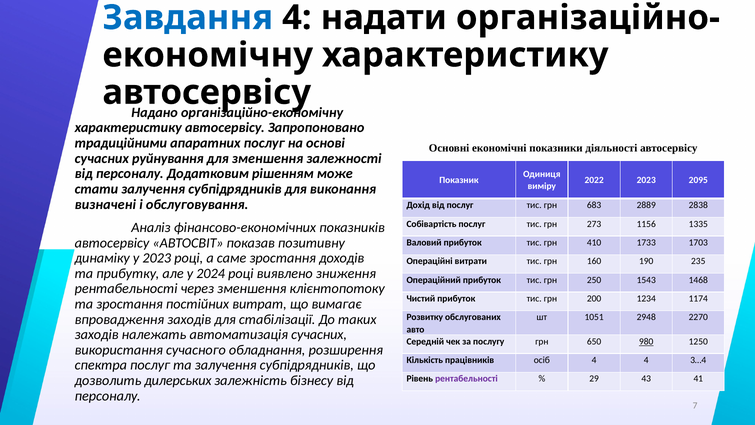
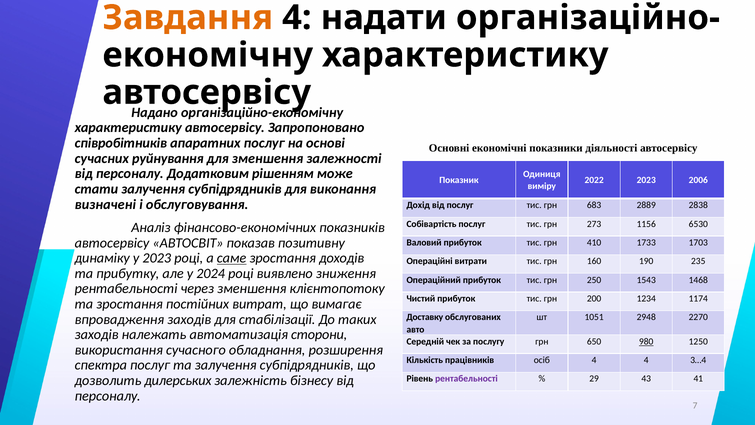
Завдання colour: blue -> orange (188, 18)
традиційними: традиційними -> співробітників (121, 143)
2095: 2095 -> 2006 (698, 180)
1335: 1335 -> 6530 (698, 224)
саме underline: none -> present (232, 258)
Розвитку: Розвитку -> Доставку (425, 317)
автоматизація сучасних: сучасних -> сторони (319, 334)
